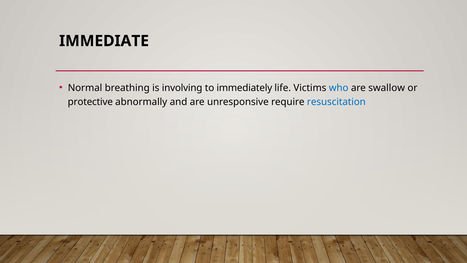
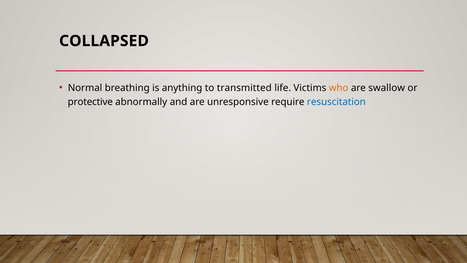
IMMEDIATE: IMMEDIATE -> COLLAPSED (104, 41)
involving: involving -> anything (182, 88)
immediately: immediately -> transmitted (244, 88)
who colour: blue -> orange (339, 88)
